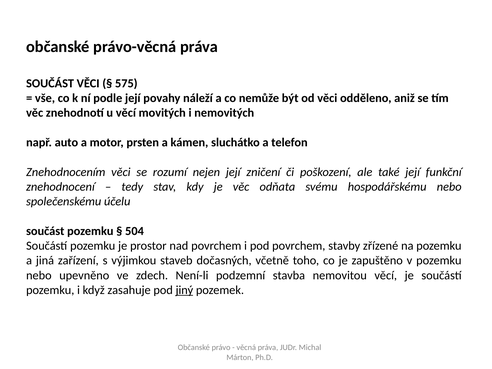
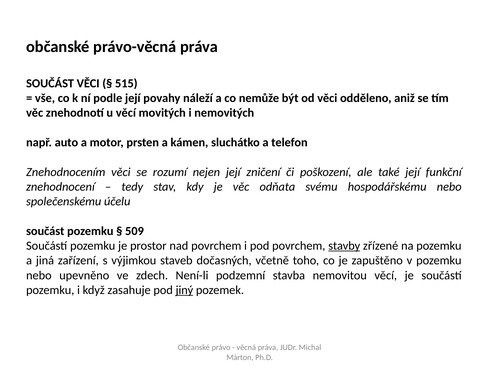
575: 575 -> 515 (126, 83)
504: 504 -> 509 (134, 231)
stavby underline: none -> present (344, 246)
